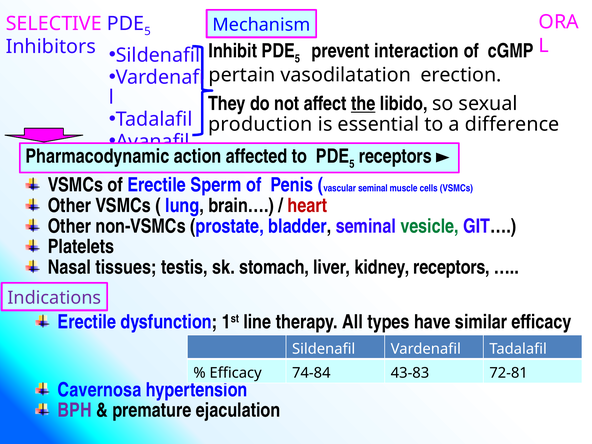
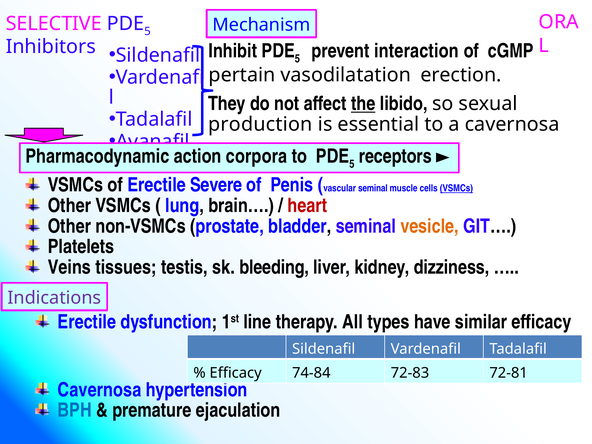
a difference: difference -> cavernosa (512, 124)
affected: affected -> corpora (257, 156)
Sperm: Sperm -> Severe (216, 185)
VSMCs underline: none -> present (456, 188)
vesicle colour: green -> orange (430, 226)
Nasal: Nasal -> Veins (69, 267)
stomach: stomach -> bleeding (274, 267)
kidney receptors: receptors -> dizziness (452, 267)
43-83: 43-83 -> 72-83 (410, 373)
BPH colour: purple -> blue (75, 410)
